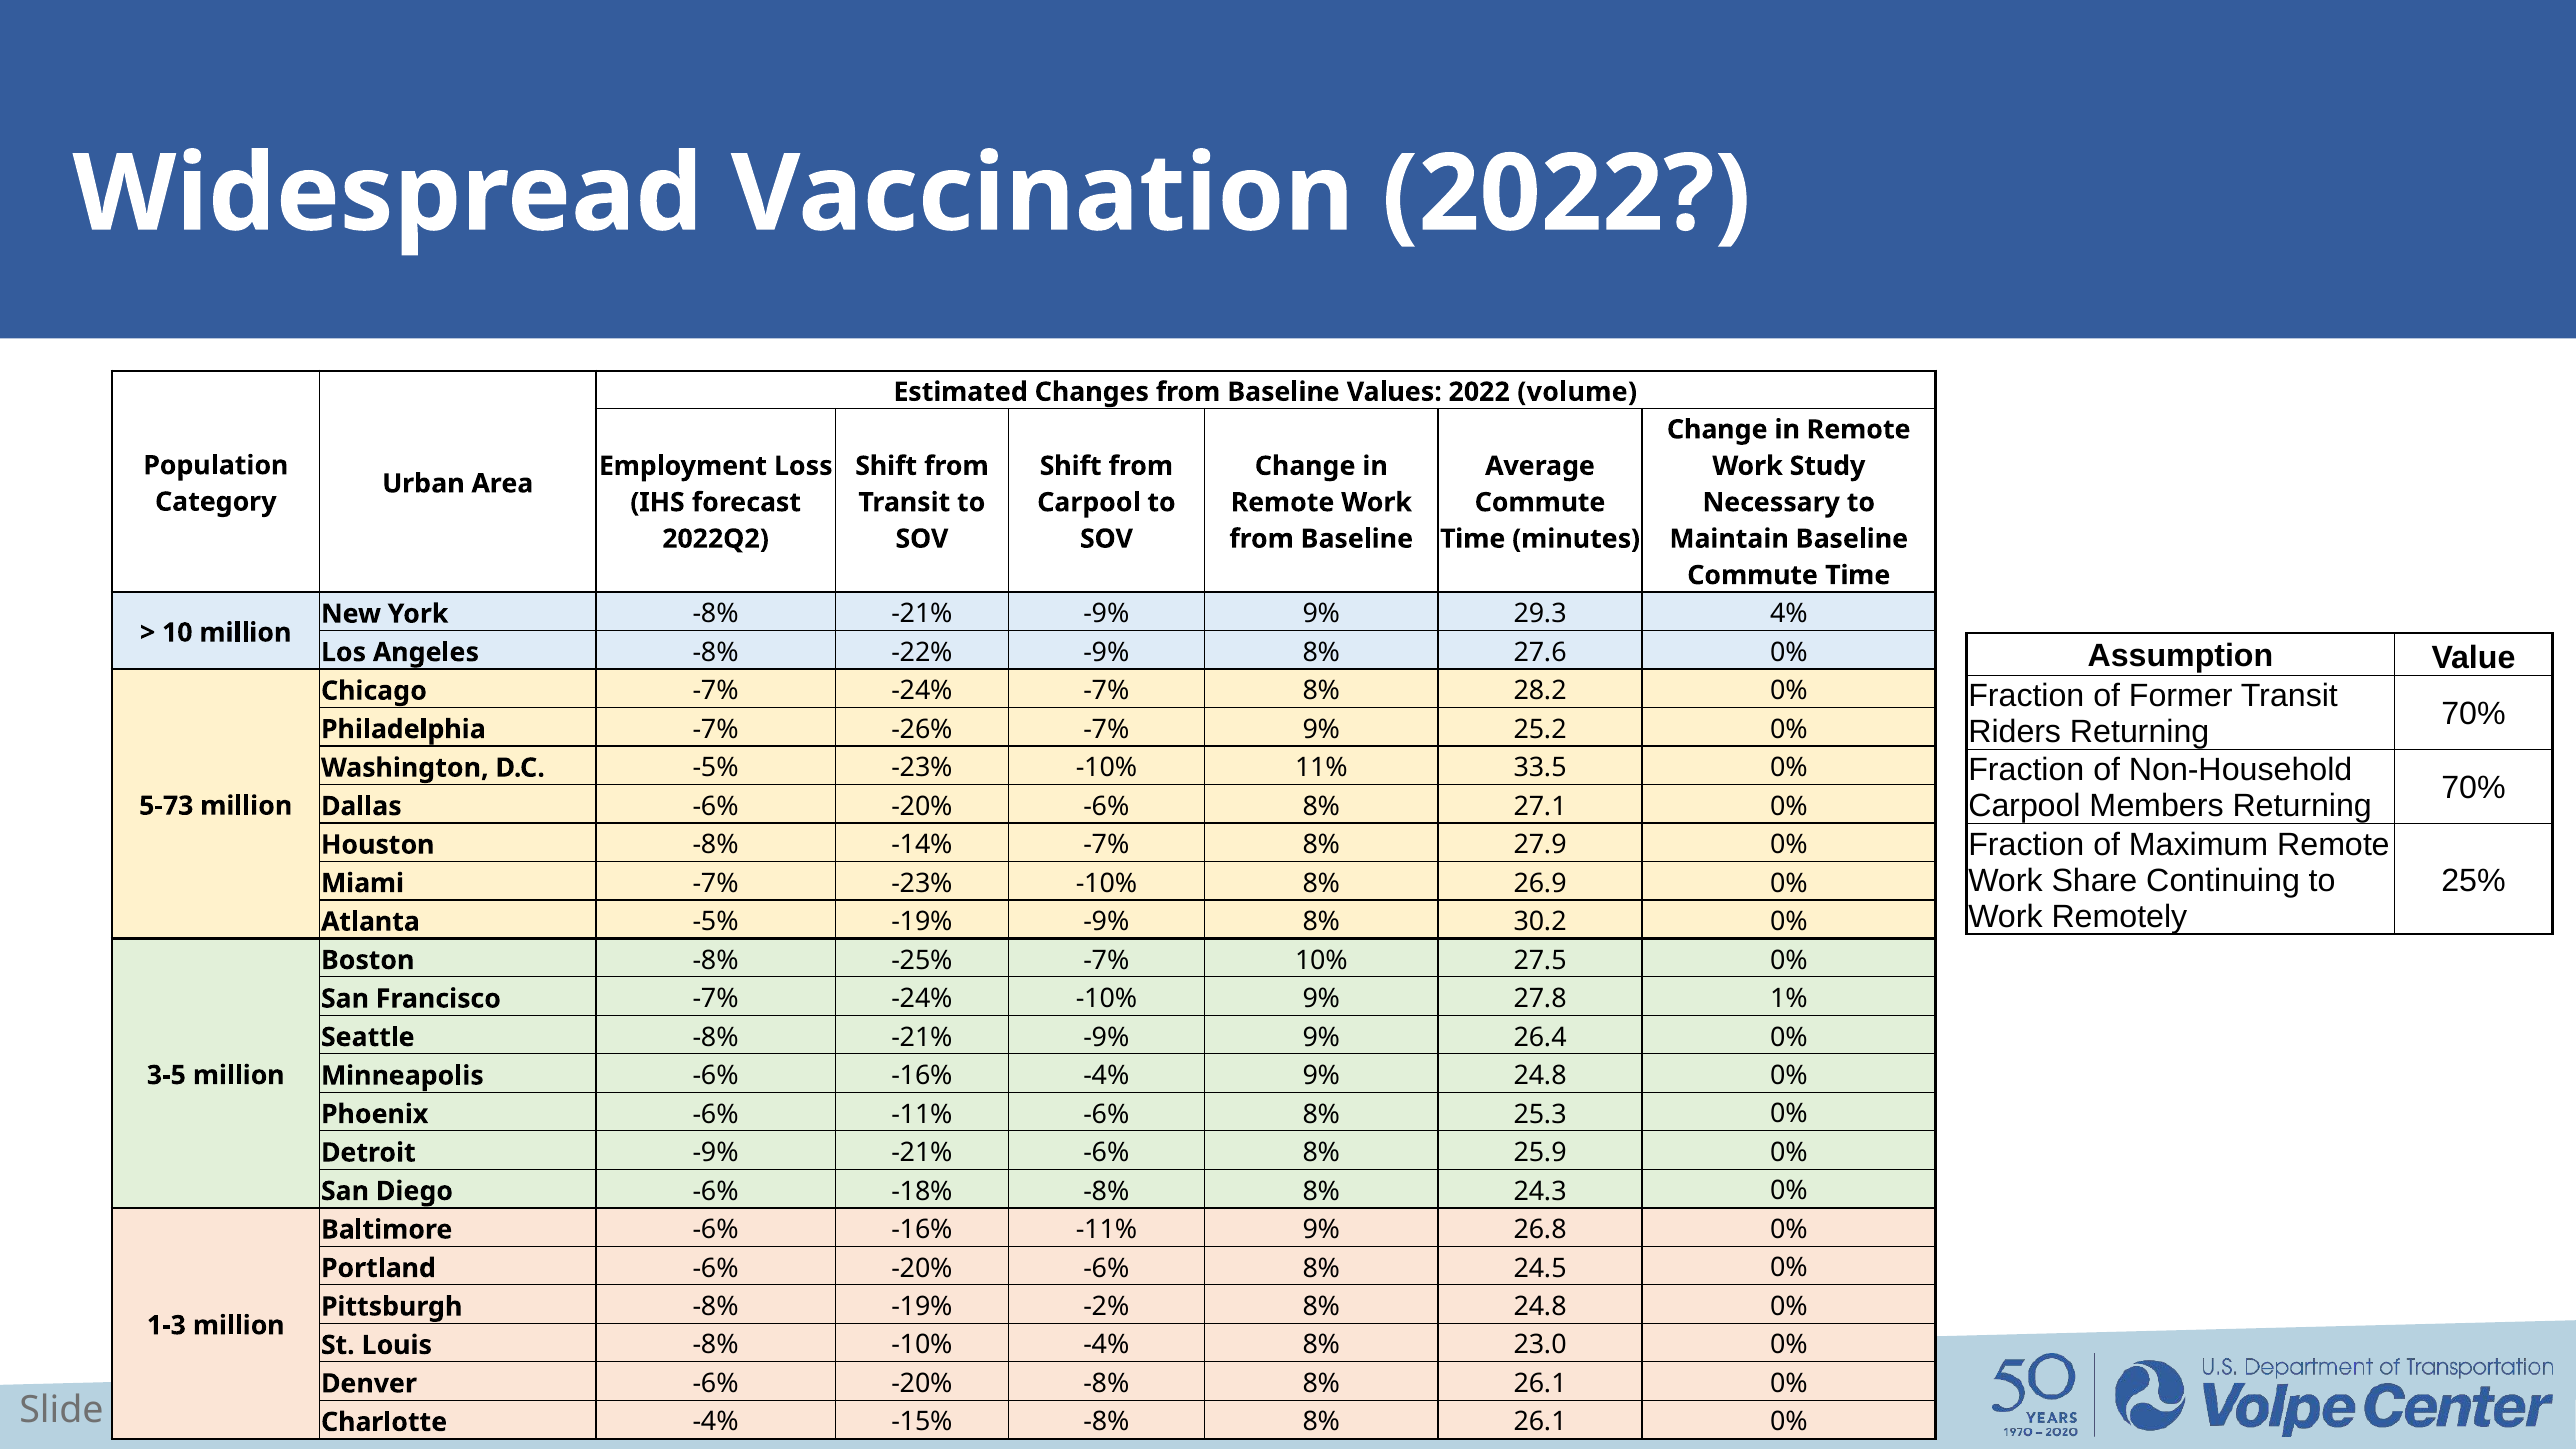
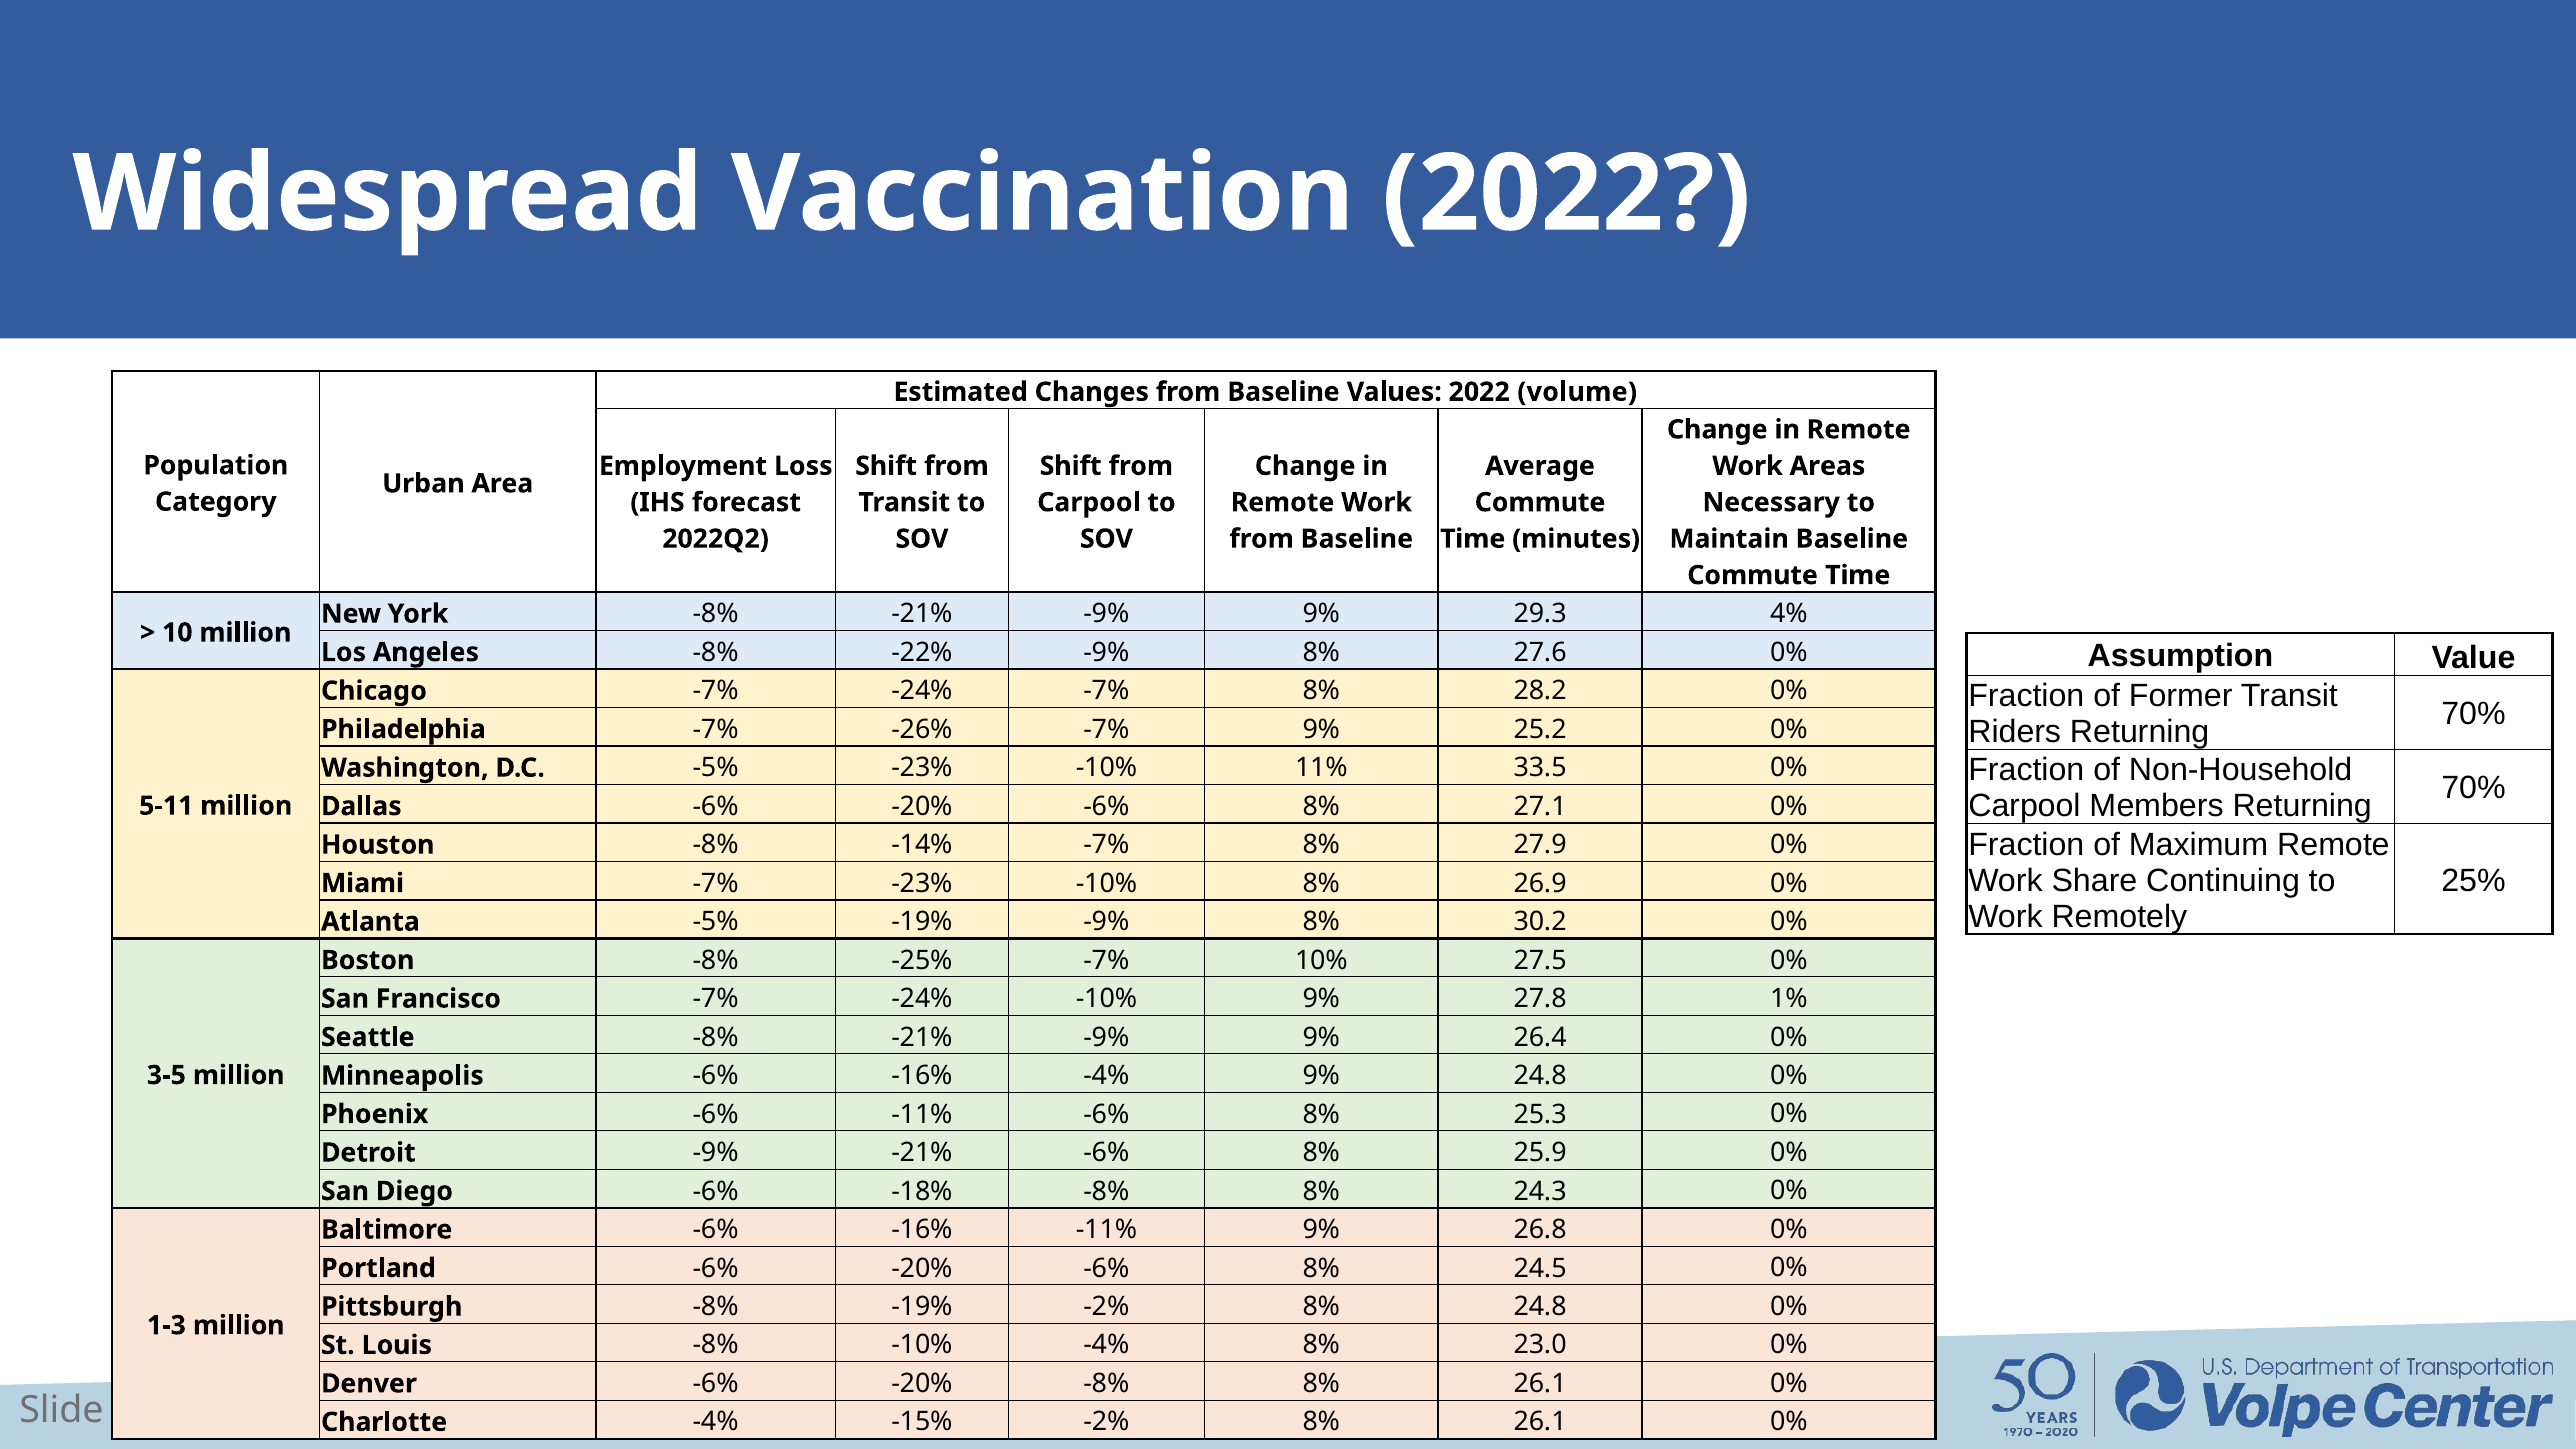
Study: Study -> Areas (1827, 466)
5-73: 5-73 -> 5-11 (166, 806)
-15% -8%: -8% -> -2% (1106, 1422)
